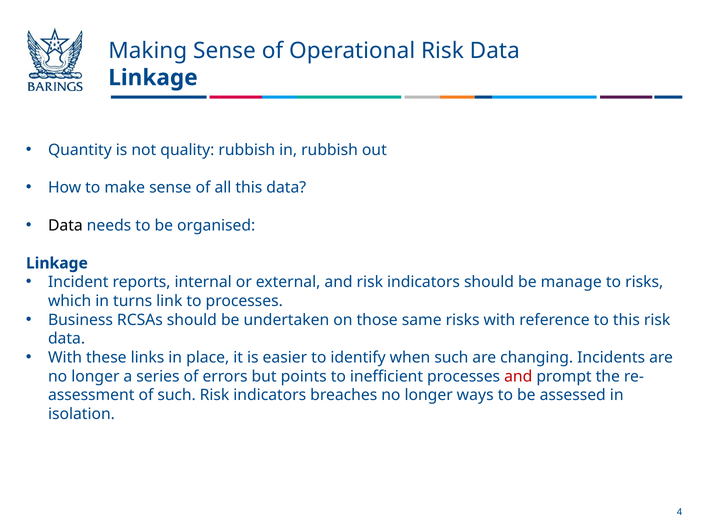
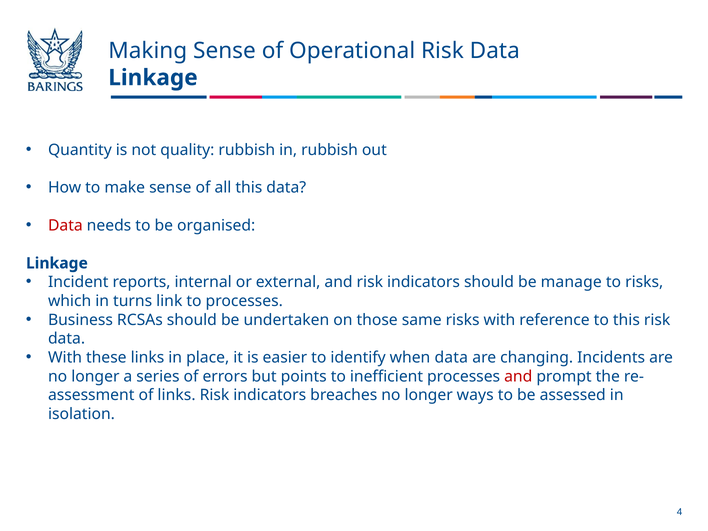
Data colour: black -> red (65, 225)
when such: such -> data (451, 358)
of such: such -> links (177, 395)
